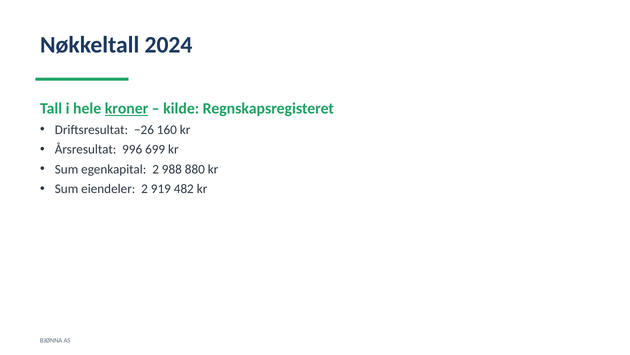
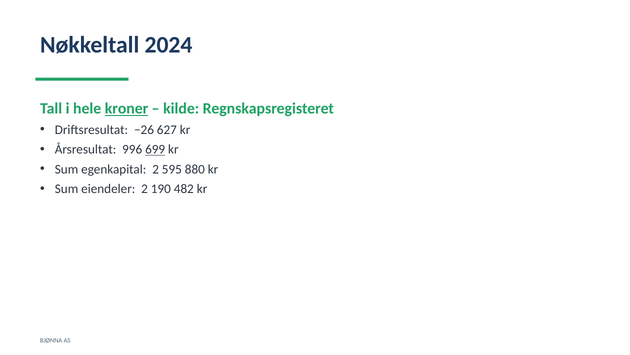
160: 160 -> 627 (167, 130)
699 underline: none -> present (155, 149)
988: 988 -> 595 (172, 169)
919: 919 -> 190 (161, 189)
